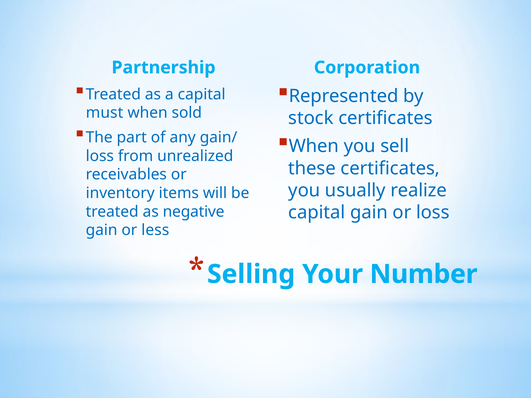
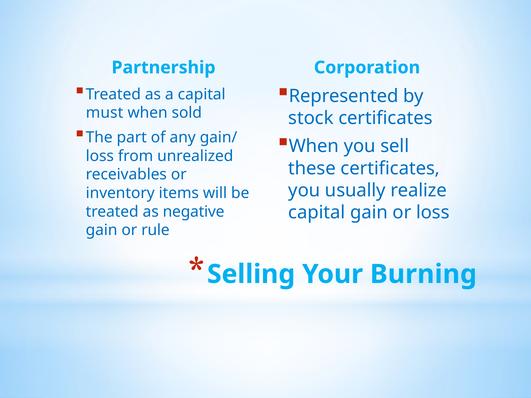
less: less -> rule (155, 230)
Number: Number -> Burning (423, 274)
